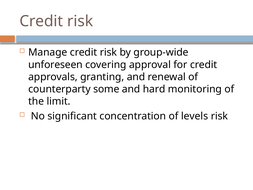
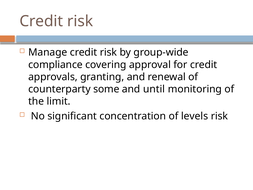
unforeseen: unforeseen -> compliance (55, 65)
hard: hard -> until (154, 89)
